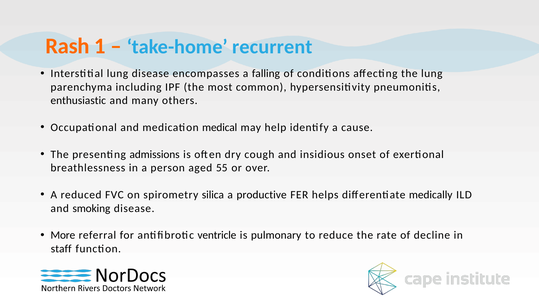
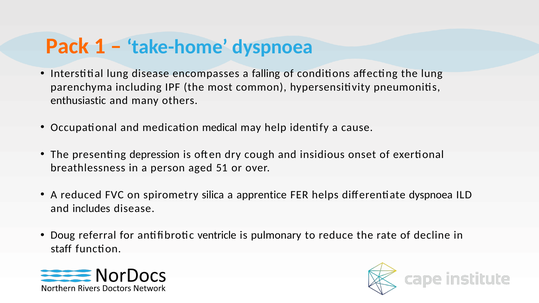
Rash: Rash -> Pack (67, 46)
take-home recurrent: recurrent -> dyspnoea (273, 47)
admissions: admissions -> depression (155, 155)
55: 55 -> 51 (222, 168)
productive: productive -> apprentice (262, 195)
differentiate medically: medically -> dyspnoea (431, 195)
smoking: smoking -> includes (91, 208)
More: More -> Doug (63, 235)
